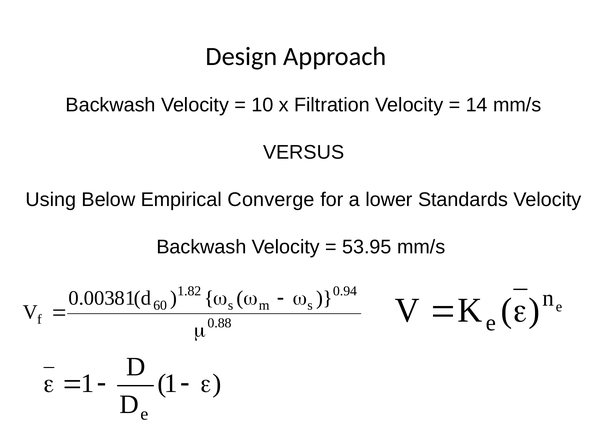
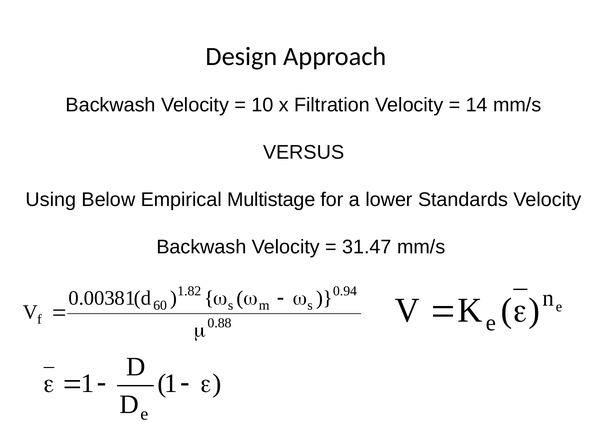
Converge: Converge -> Multistage (271, 200)
53.95: 53.95 -> 31.47 (367, 247)
